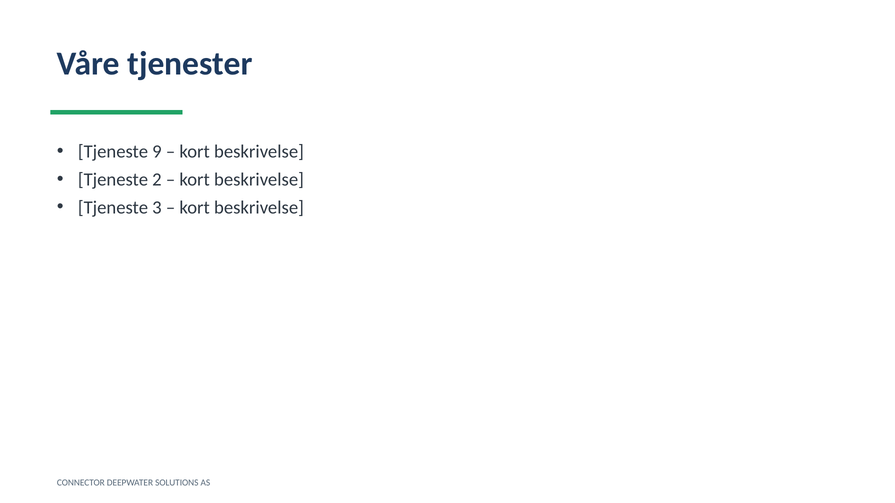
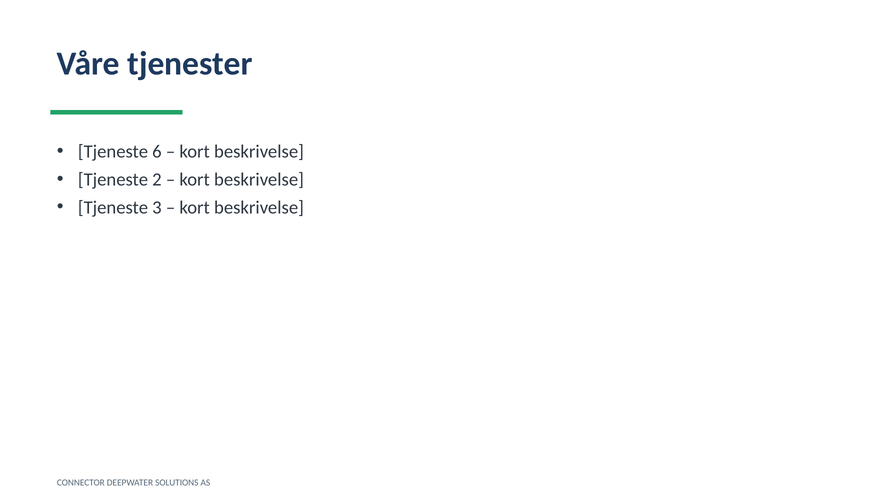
9: 9 -> 6 (157, 152)
